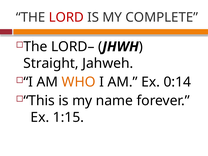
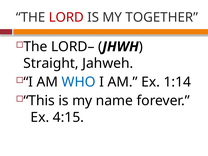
COMPLETE: COMPLETE -> TOGETHER (162, 17)
WHO colour: orange -> blue (79, 82)
0:14: 0:14 -> 1:14 (177, 82)
1:15: 1:15 -> 4:15 (68, 117)
